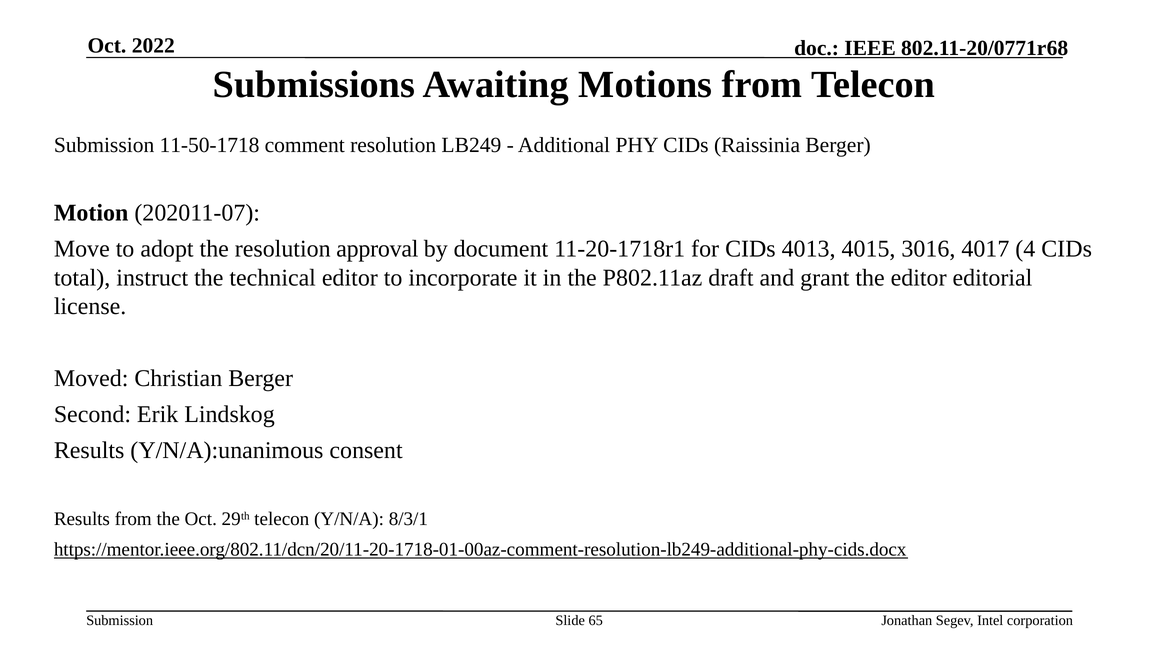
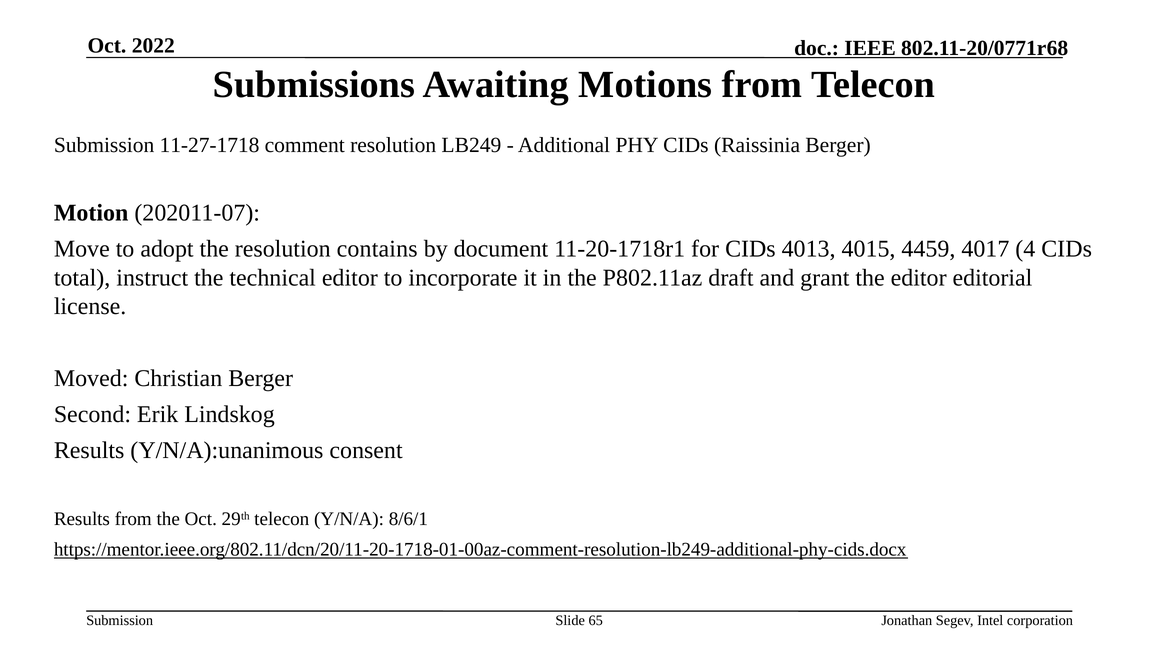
11-50-1718: 11-50-1718 -> 11-27-1718 (210, 145)
approval: approval -> contains (377, 249)
3016: 3016 -> 4459 (928, 249)
8/3/1: 8/3/1 -> 8/6/1 (408, 519)
